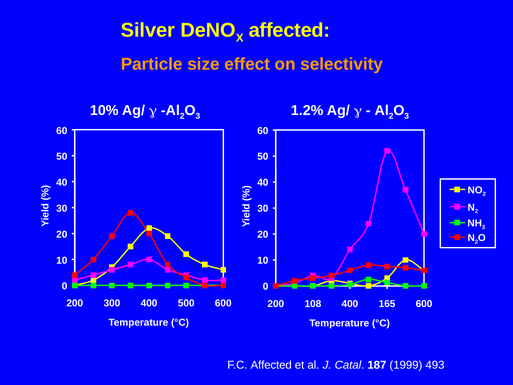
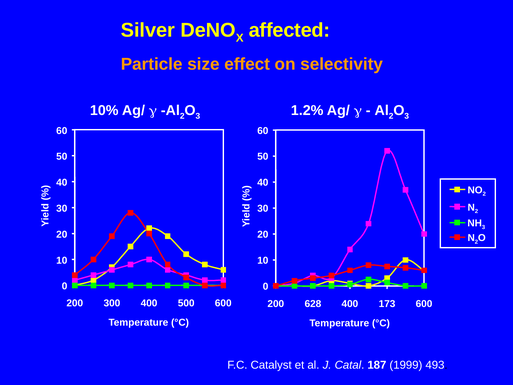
108: 108 -> 628 (313, 304)
165: 165 -> 173 (387, 304)
F.C Affected: Affected -> Catalyst (271, 365)
